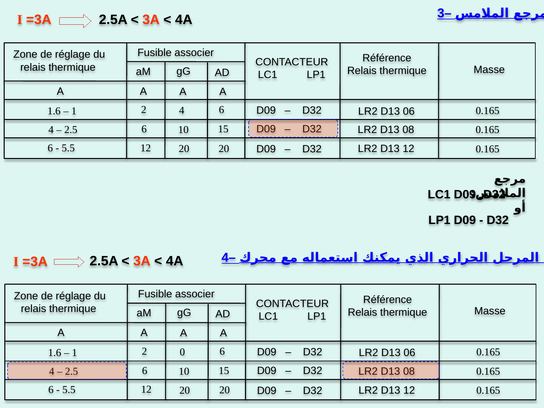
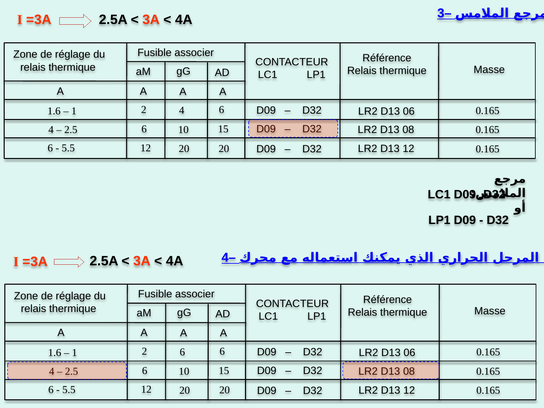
2 0: 0 -> 6 (182, 352)
